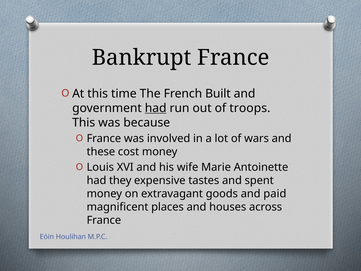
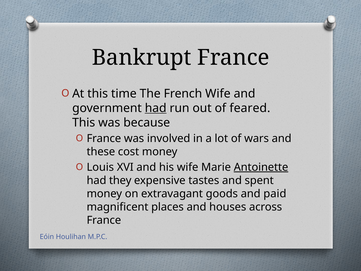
French Built: Built -> Wife (218, 94)
troops: troops -> feared (250, 108)
Antoinette underline: none -> present (261, 167)
